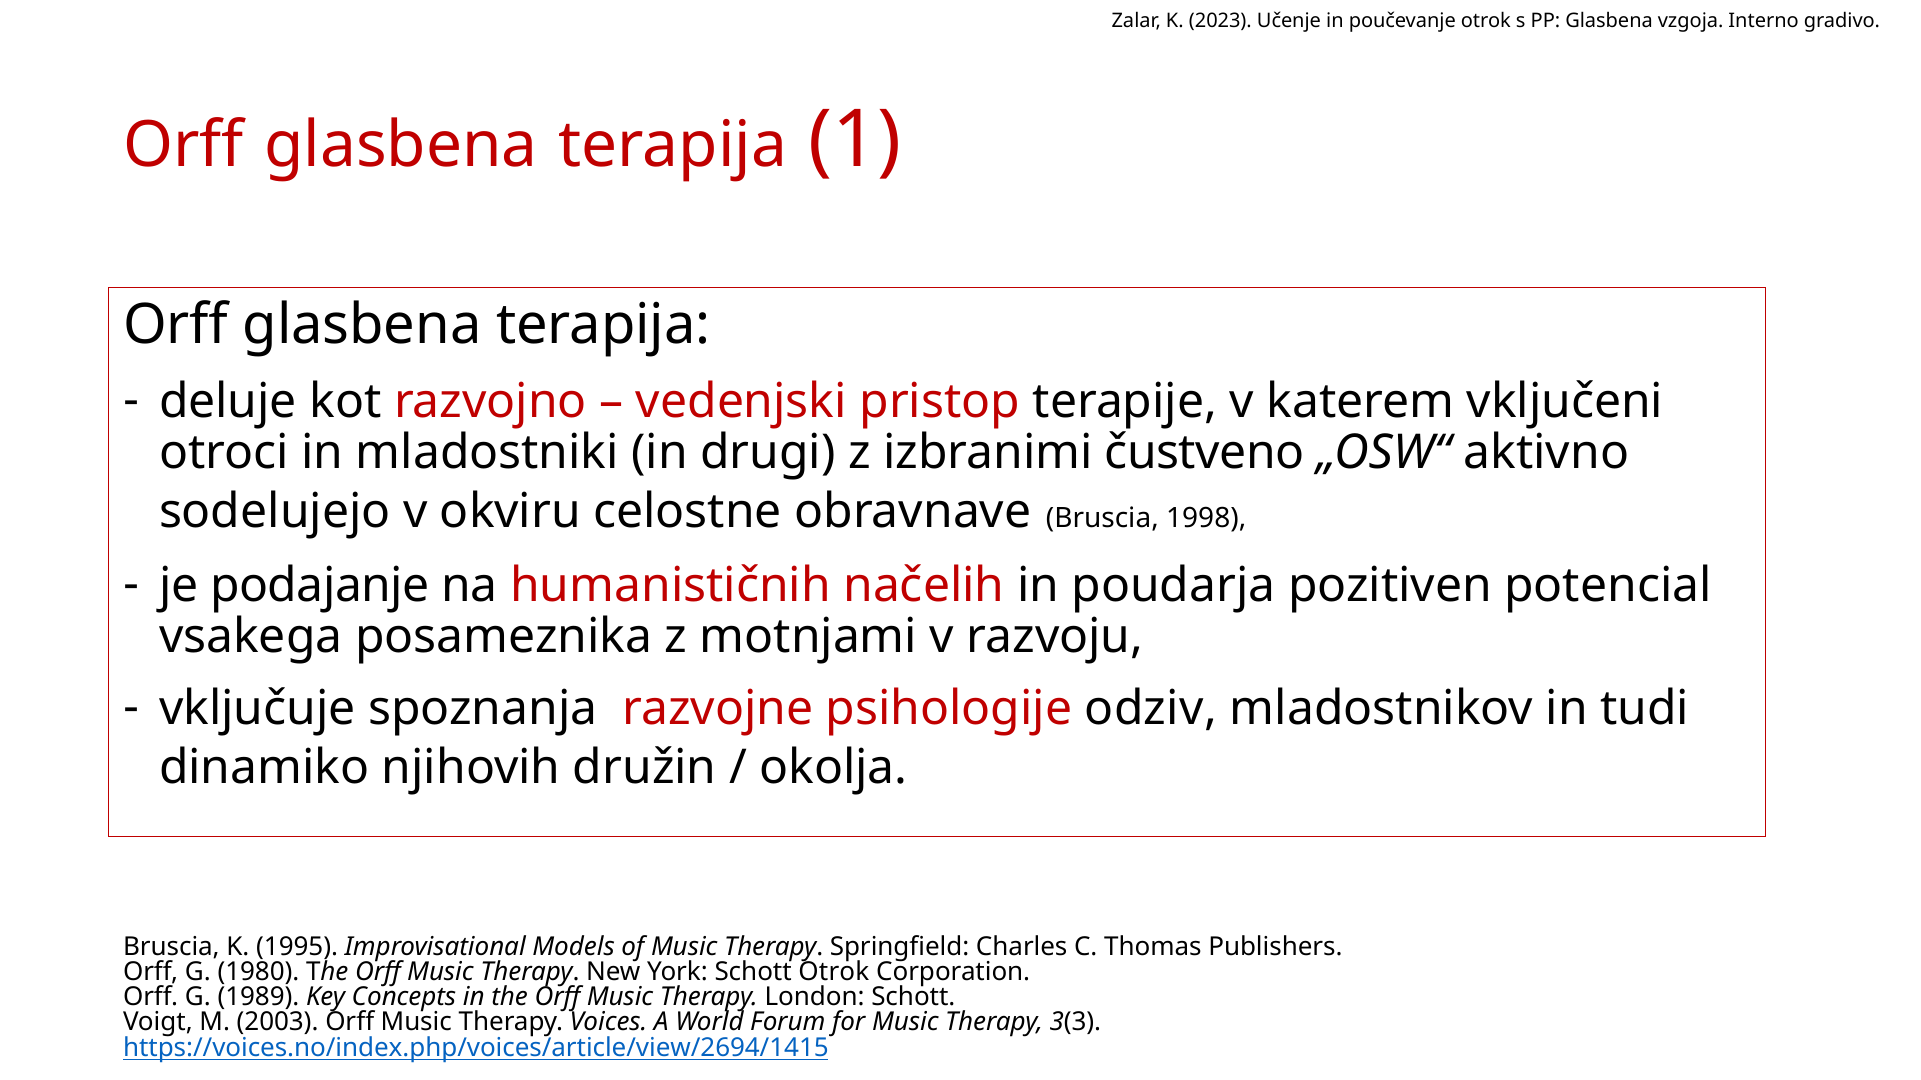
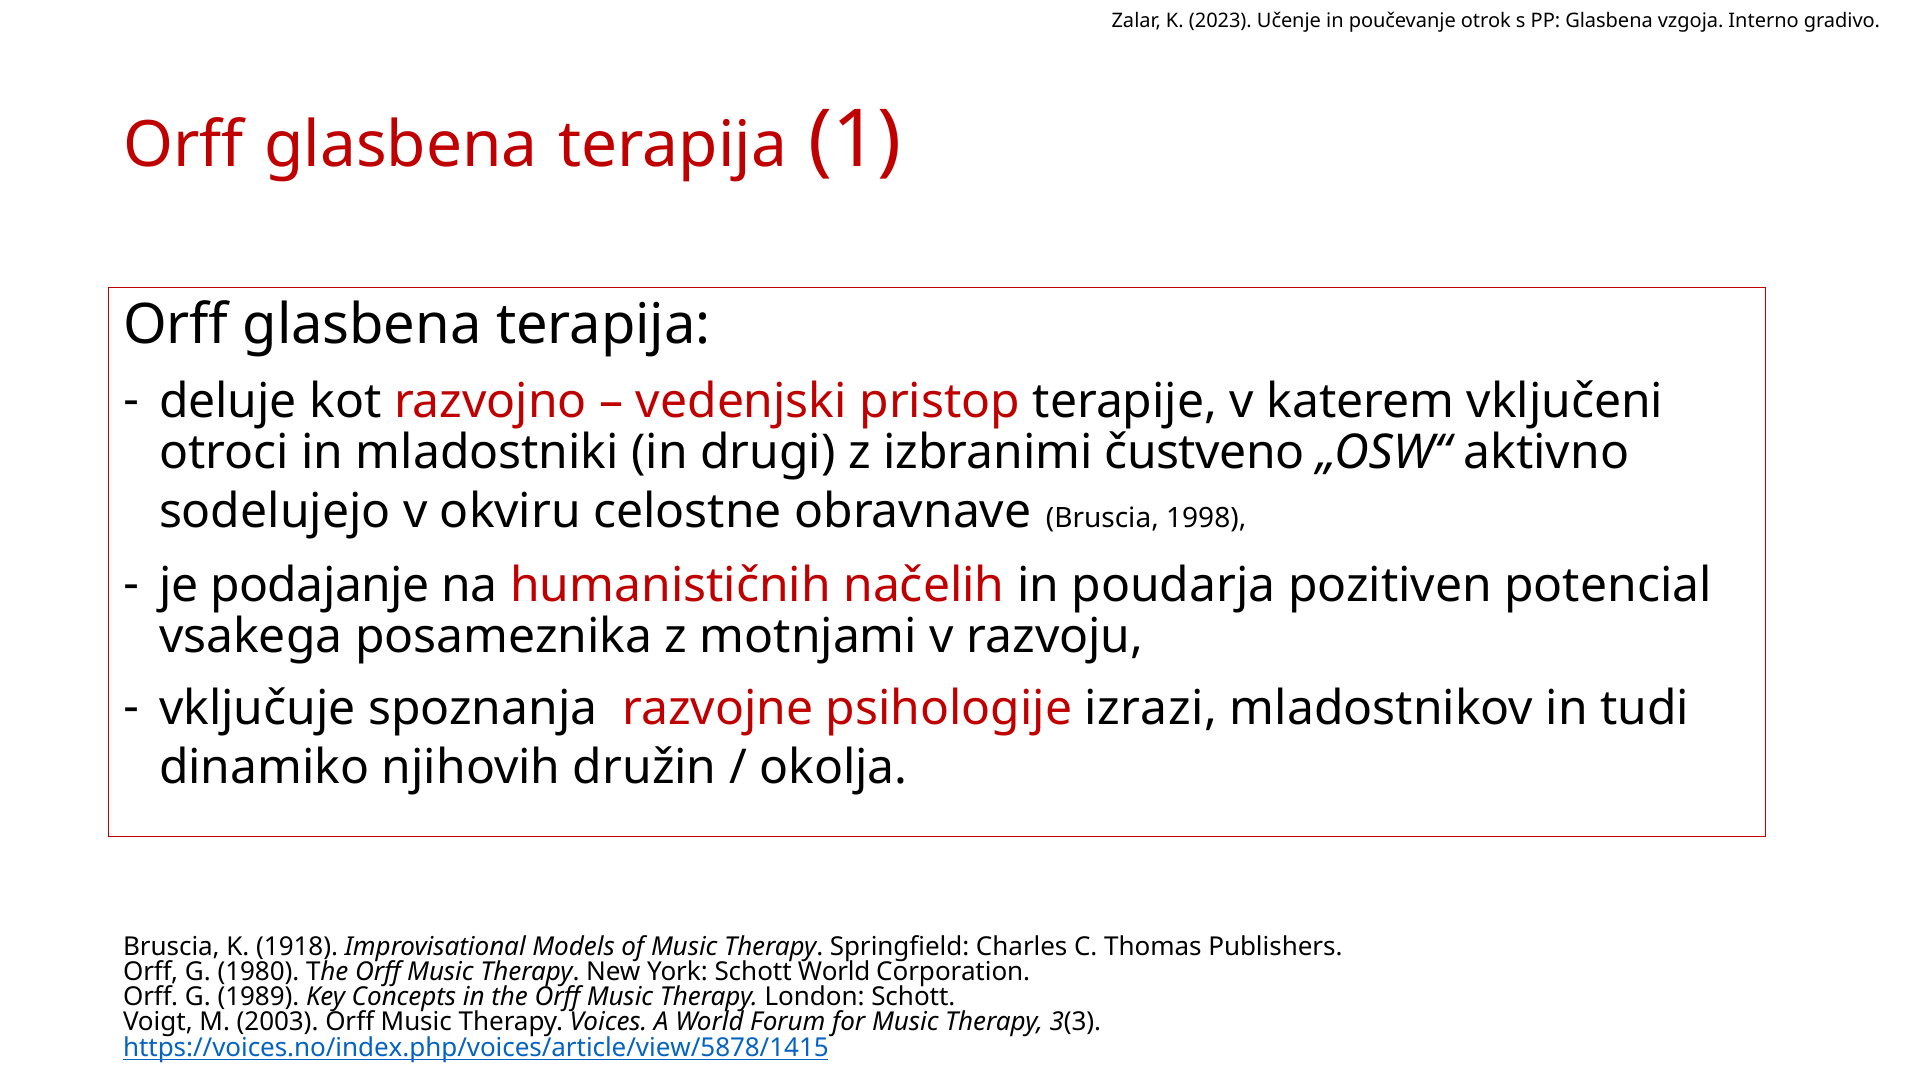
odziv: odziv -> izrazi (1151, 709)
1995: 1995 -> 1918 (297, 947)
Schott Otrok: Otrok -> World (834, 972)
https://voices.no/index.php/voices/article/view/2694/1415: https://voices.no/index.php/voices/article/view/2694/1415 -> https://voices.no/index.php/voices/article/view/5878/1415 (476, 1048)
